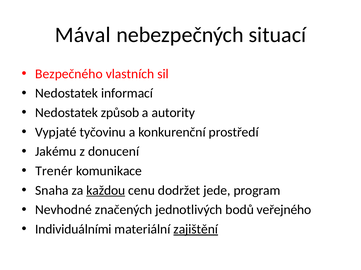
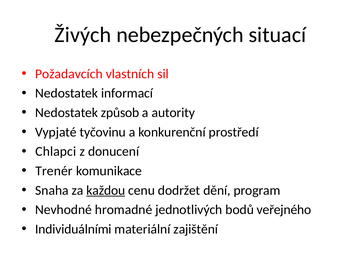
Mával: Mával -> Živých (83, 35)
Bezpečného: Bezpečného -> Požadavcích (69, 74)
Jakému: Jakému -> Chlapci (56, 152)
jede: jede -> dění (217, 191)
značených: značených -> hromadné (124, 210)
zajištění underline: present -> none (196, 230)
